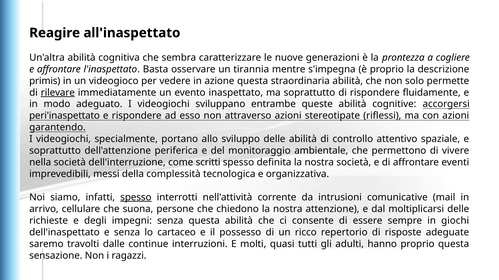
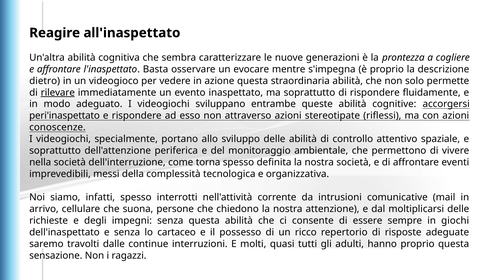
tirannia: tirannia -> evocare (251, 69)
primis: primis -> dietro (45, 81)
garantendo: garantendo -> conoscenze (57, 128)
scritti: scritti -> torna (208, 163)
spesso underline: present -> none (136, 198)
